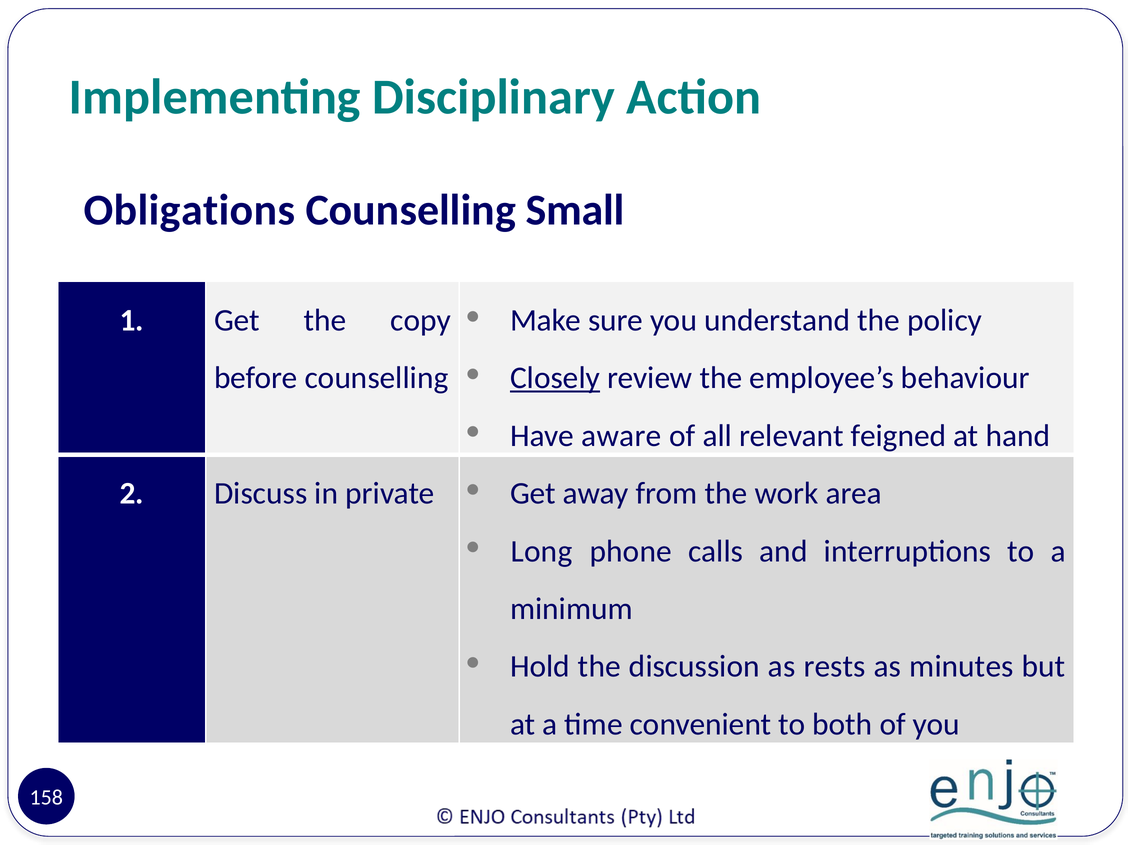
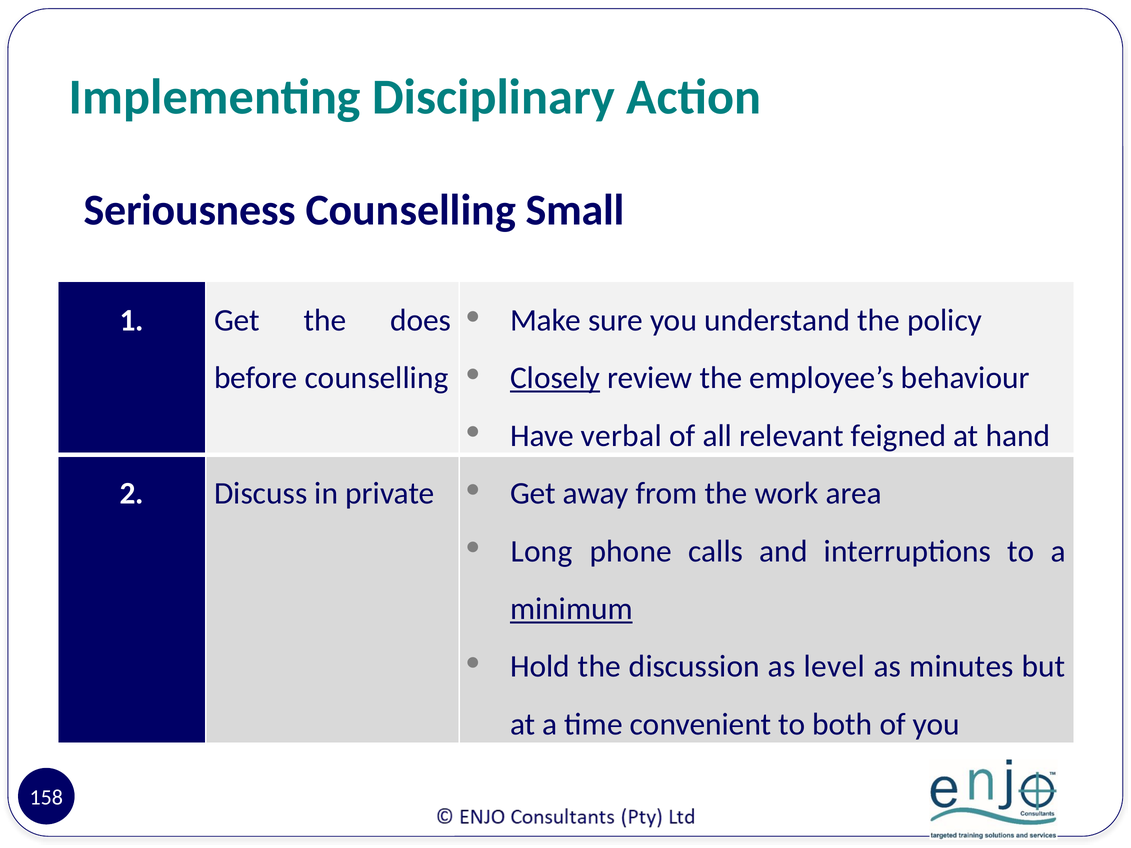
Obligations: Obligations -> Seriousness (190, 210)
copy: copy -> does (421, 320)
aware: aware -> verbal (621, 436)
minimum underline: none -> present (571, 609)
rests: rests -> level (834, 667)
